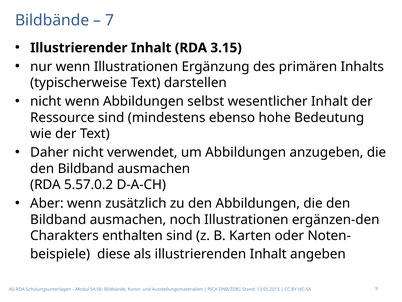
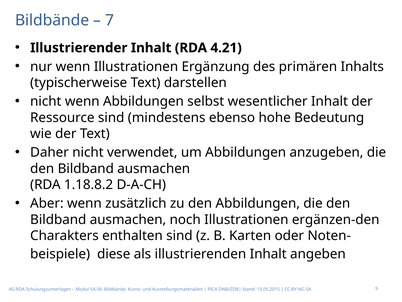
3.15: 3.15 -> 4.21 (226, 48)
5.57.0.2: 5.57.0.2 -> 1.18.8.2 (89, 184)
